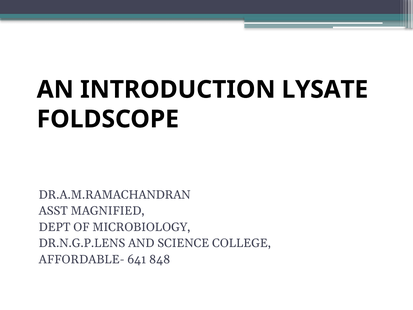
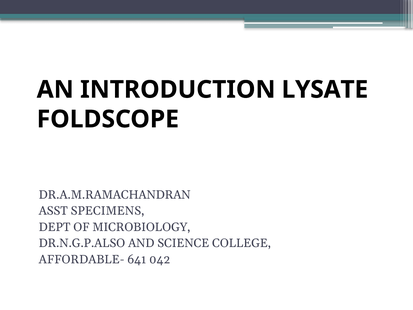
MAGNIFIED: MAGNIFIED -> SPECIMENS (108, 211)
DR.N.G.P.LENS: DR.N.G.P.LENS -> DR.N.G.P.ALSO (82, 243)
848: 848 -> 042 (160, 259)
